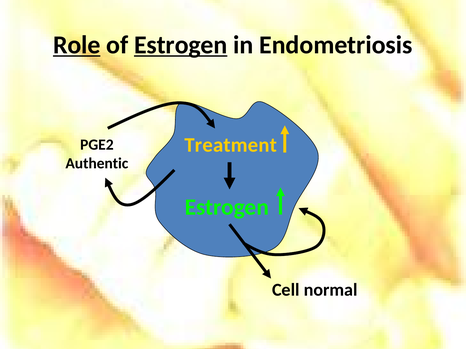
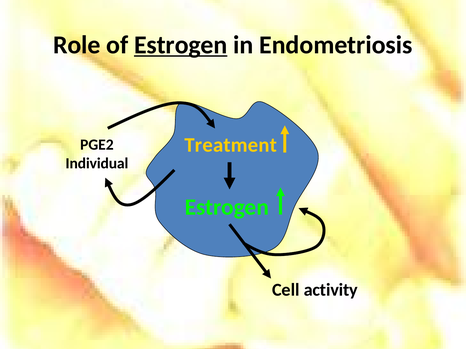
Role underline: present -> none (77, 45)
Authentic: Authentic -> Individual (97, 164)
normal: normal -> activity (331, 290)
